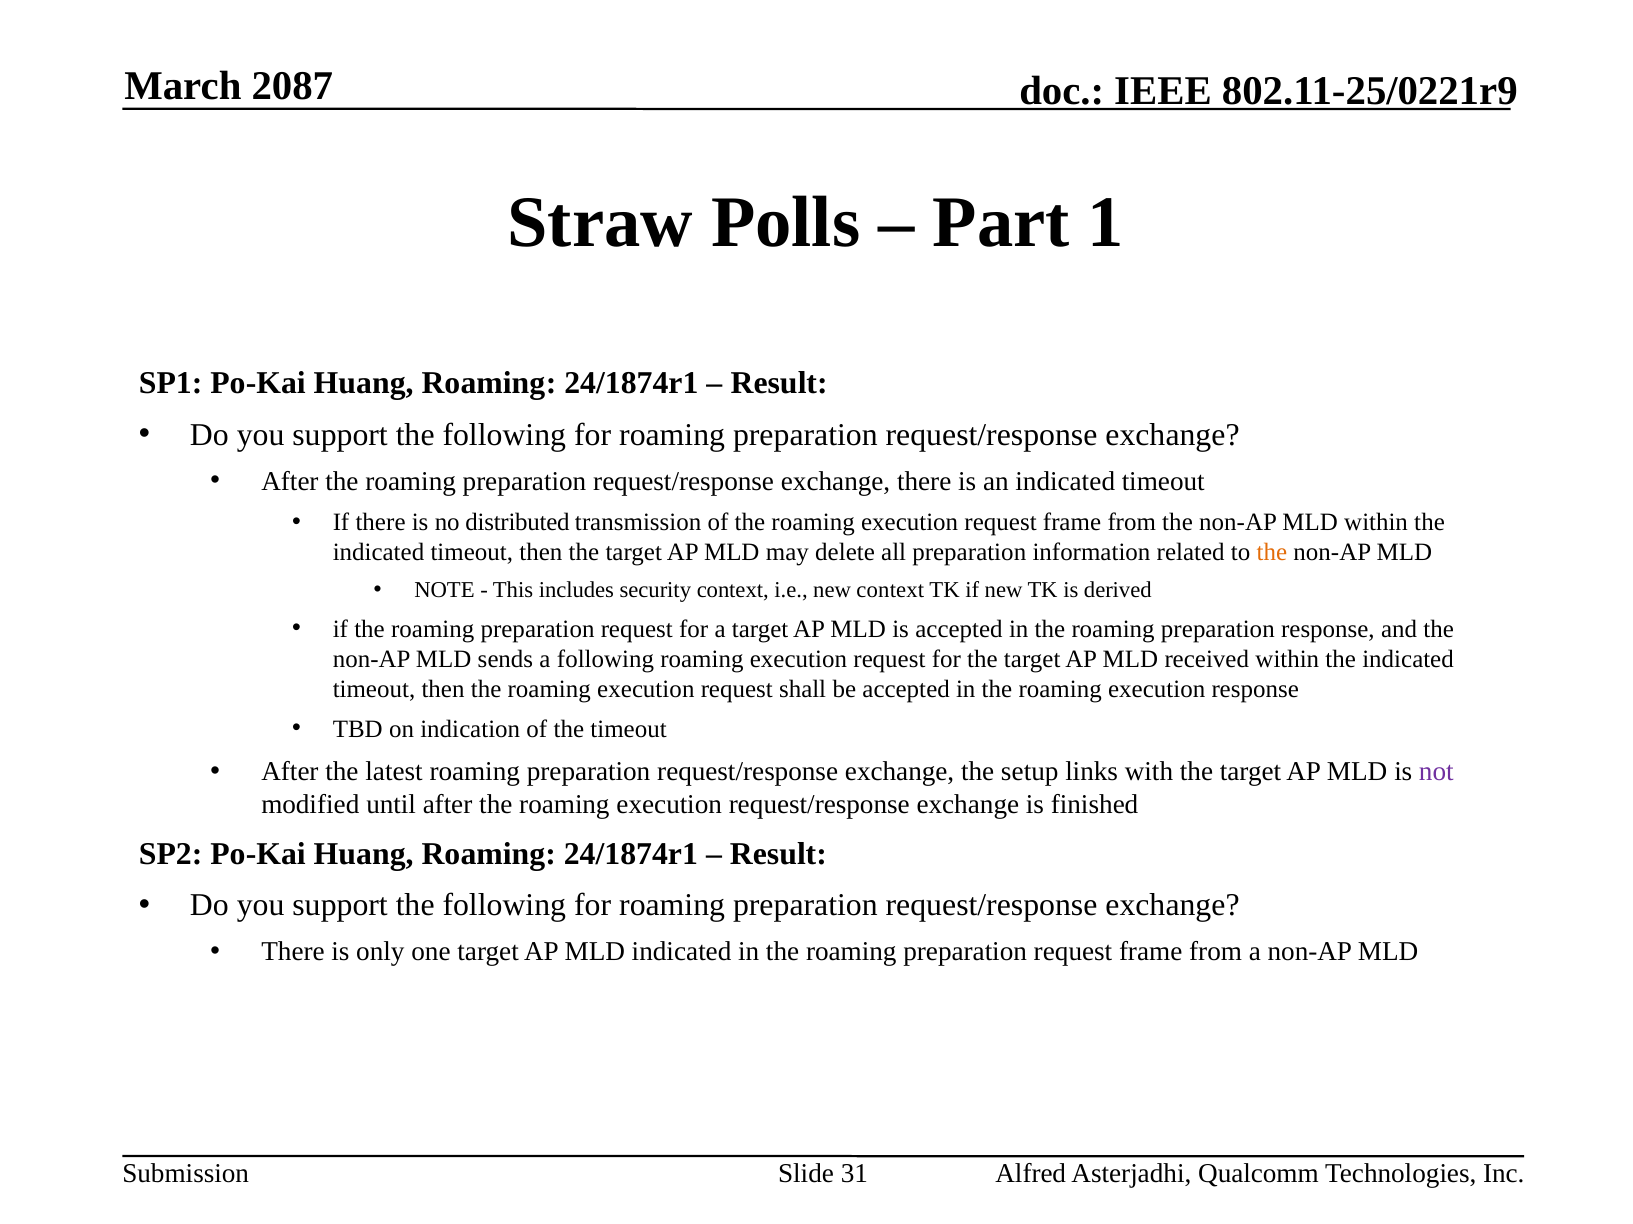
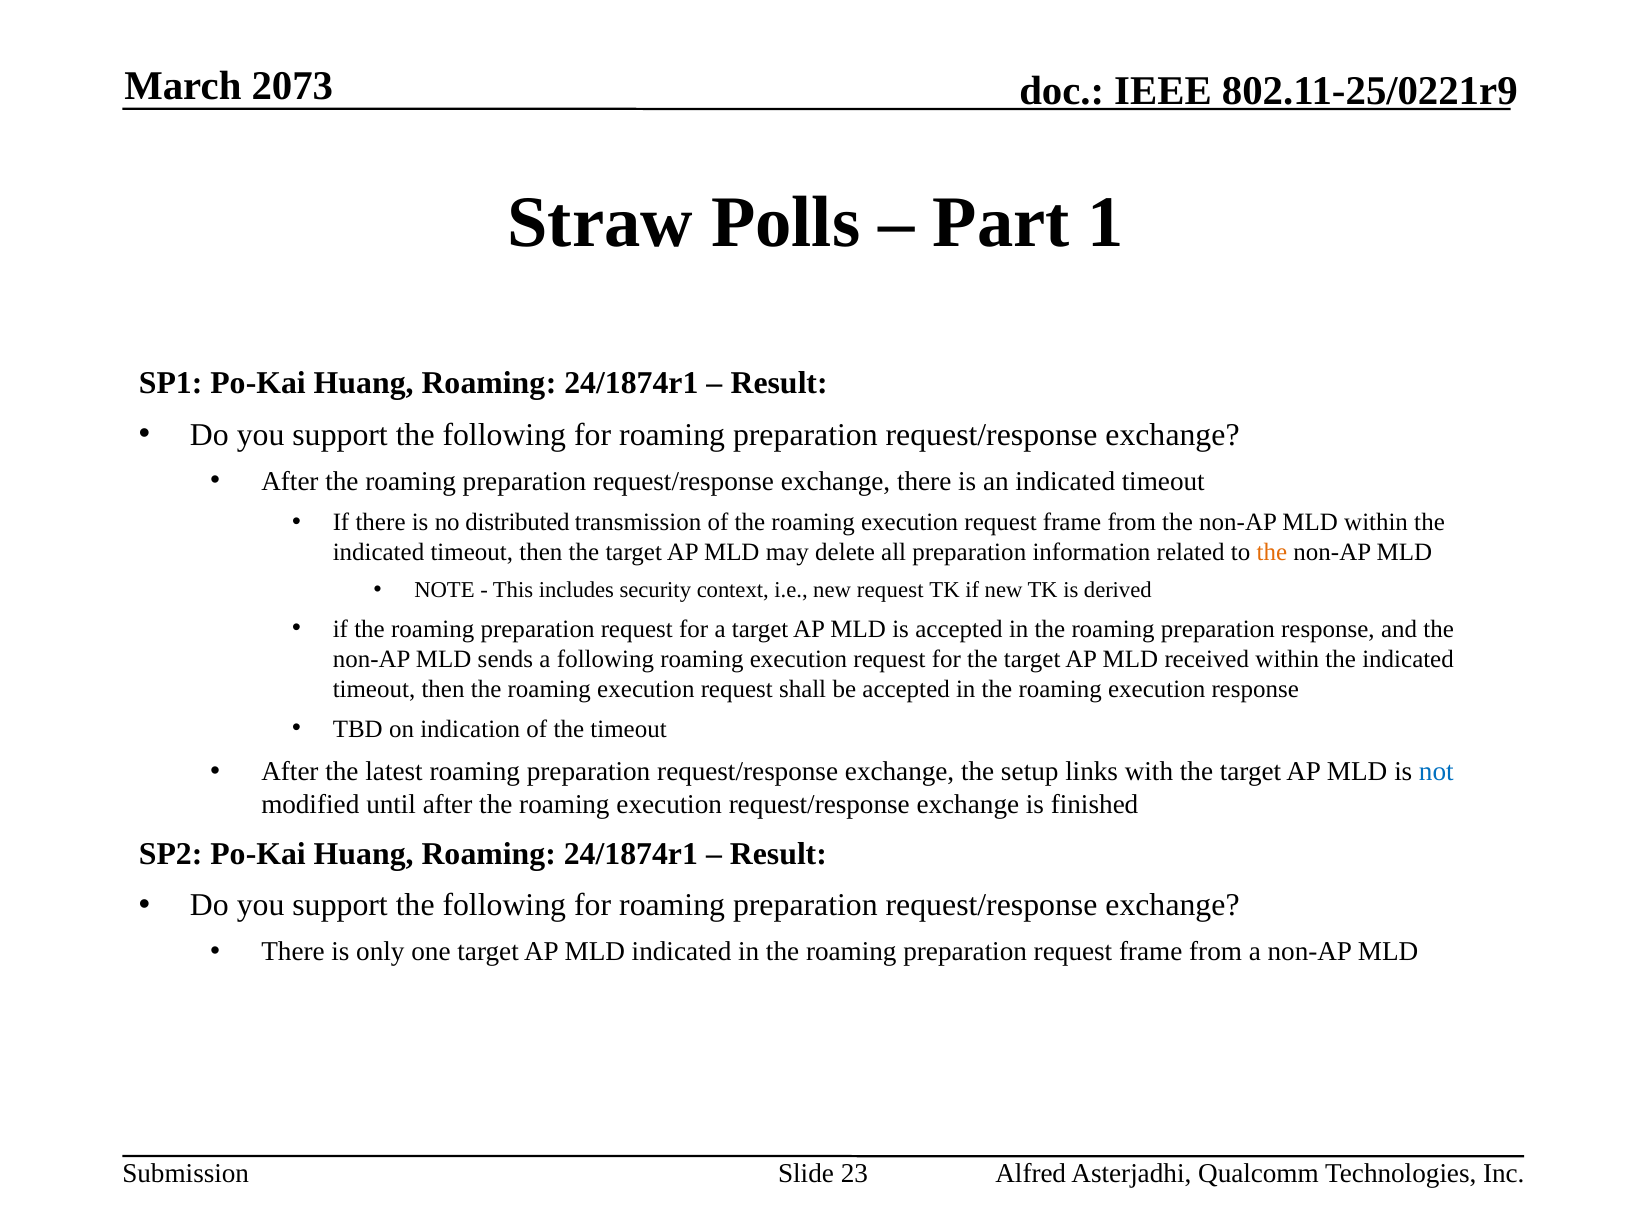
2087: 2087 -> 2073 (292, 87)
new context: context -> request (890, 590)
not colour: purple -> blue (1436, 772)
31: 31 -> 23 (854, 1175)
